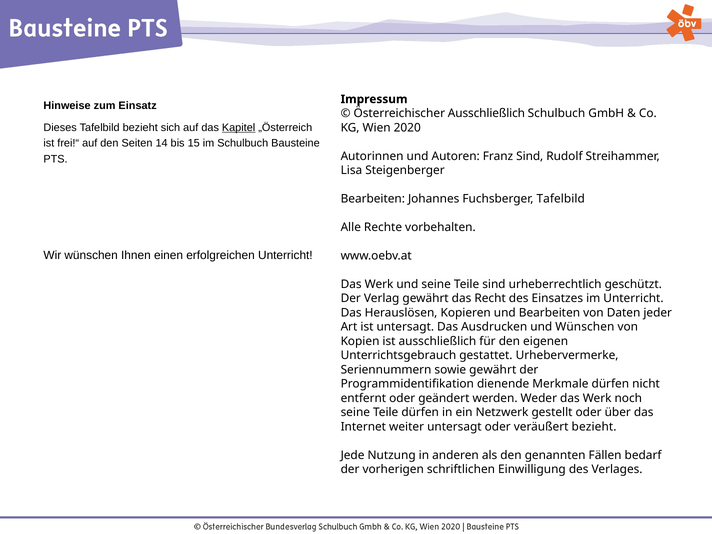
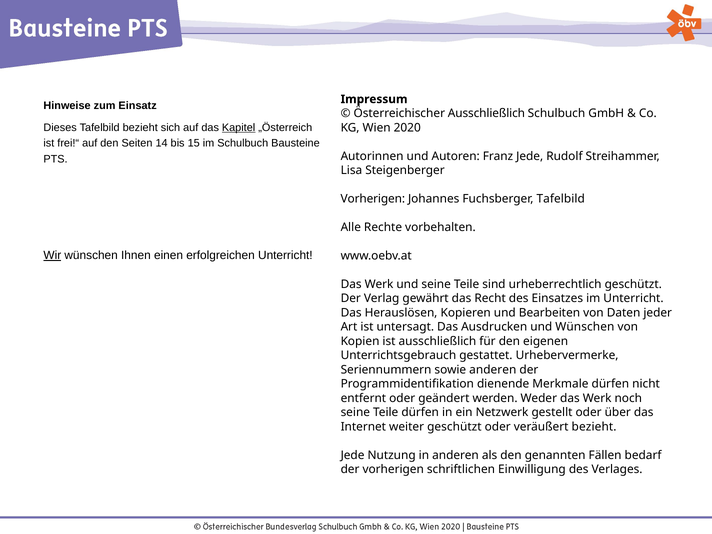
Franz Sind: Sind -> Jede (530, 156)
Bearbeiten: Bearbeiten -> Vorherigen (373, 199)
Wir underline: none -> present (52, 255)
sowie gewährt: gewährt -> anderen (493, 370)
weiter untersagt: untersagt -> geschützt (454, 427)
